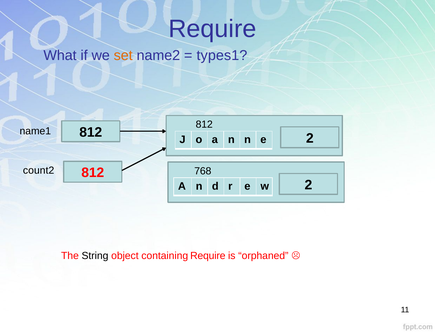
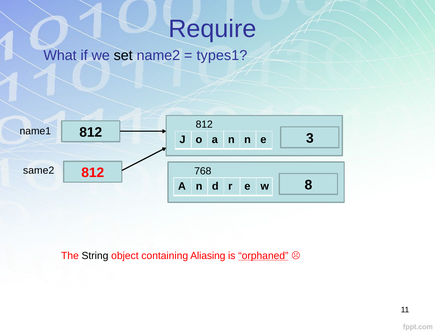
set colour: orange -> black (123, 56)
e 2: 2 -> 3 (310, 138)
count2: count2 -> same2 (39, 170)
w 2: 2 -> 8 (308, 185)
containing Require: Require -> Aliasing (208, 256)
orphaned underline: none -> present (263, 256)
